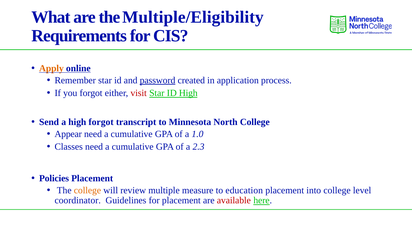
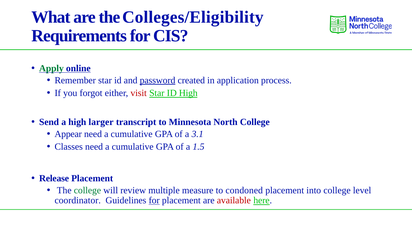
Multiple/Eligibility: Multiple/Eligibility -> Colleges/Eligibility (193, 17)
Apply colour: orange -> green (51, 68)
high forgot: forgot -> larger (101, 122)
1.0: 1.0 -> 3.1 (198, 134)
2.3: 2.3 -> 1.5 (199, 147)
Policies: Policies -> Release (54, 178)
college colour: orange -> green (87, 190)
education: education -> condoned (244, 190)
for underline: none -> present (154, 200)
